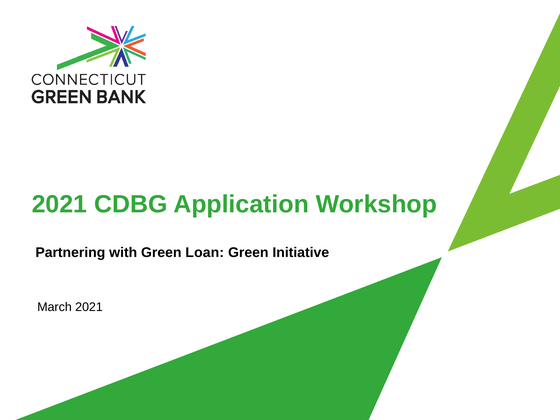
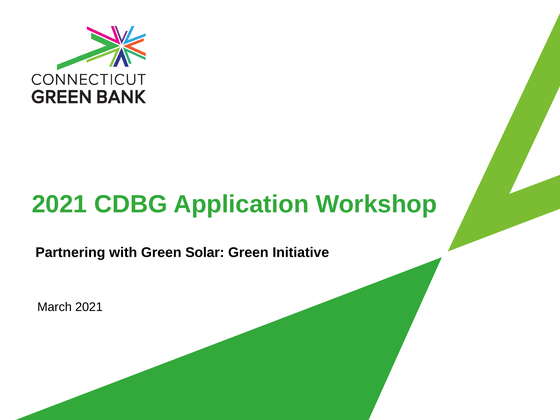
Loan: Loan -> Solar (205, 253)
